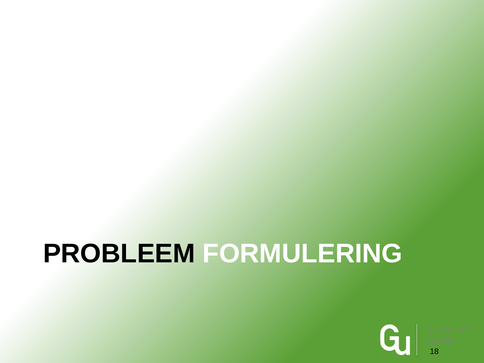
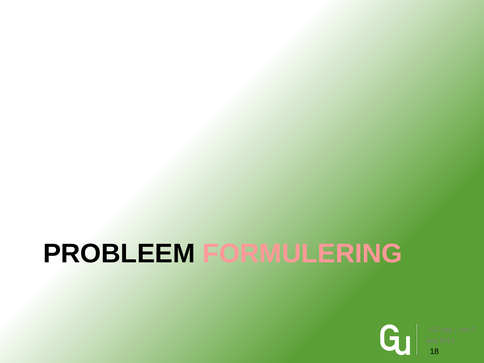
FORMULERING colour: white -> pink (303, 254)
